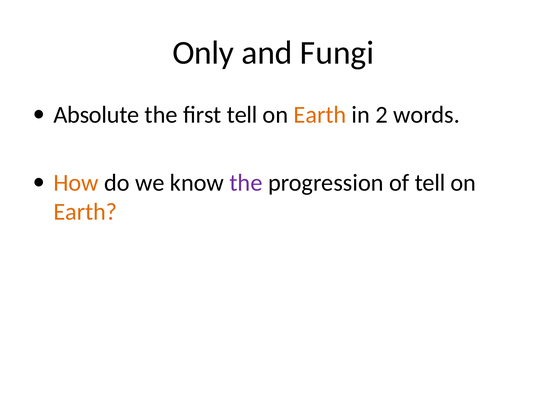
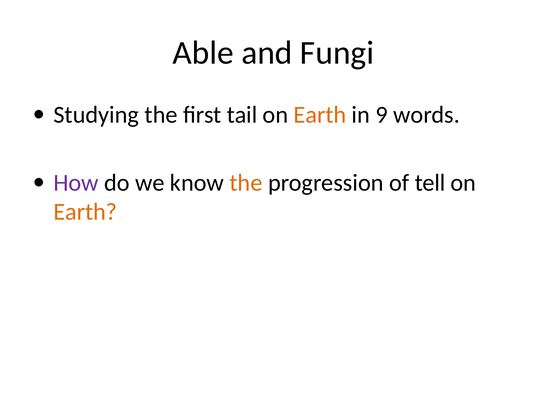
Only: Only -> Able (203, 53)
Absolute: Absolute -> Studying (96, 115)
first tell: tell -> tail (242, 115)
2: 2 -> 9 (382, 115)
How colour: orange -> purple (76, 183)
the colour: purple -> orange (246, 183)
